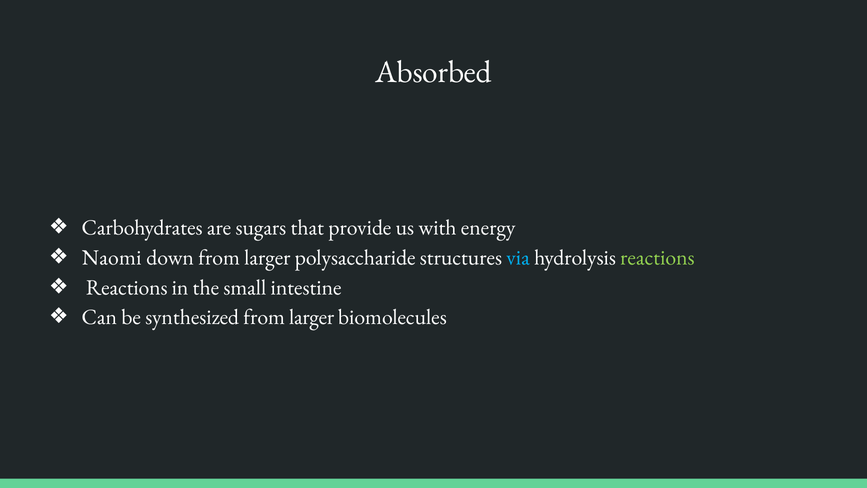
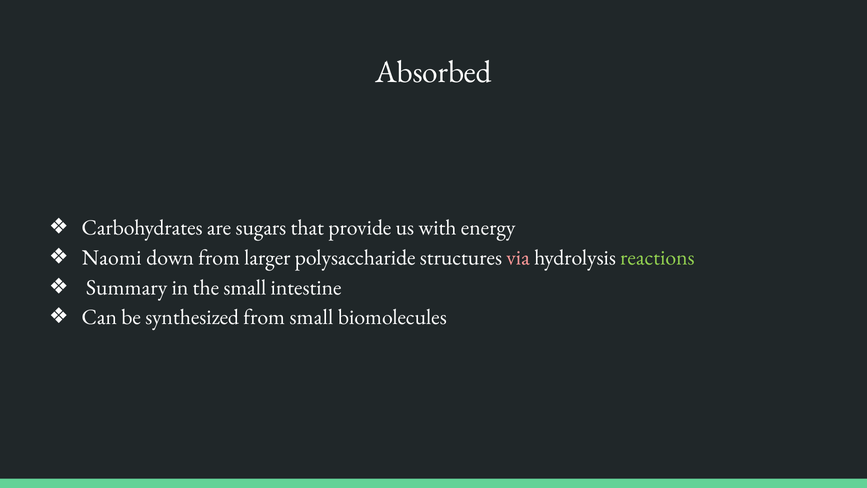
via colour: light blue -> pink (518, 257)
Reactions: Reactions -> Summary (127, 287)
synthesized from larger: larger -> small (311, 317)
